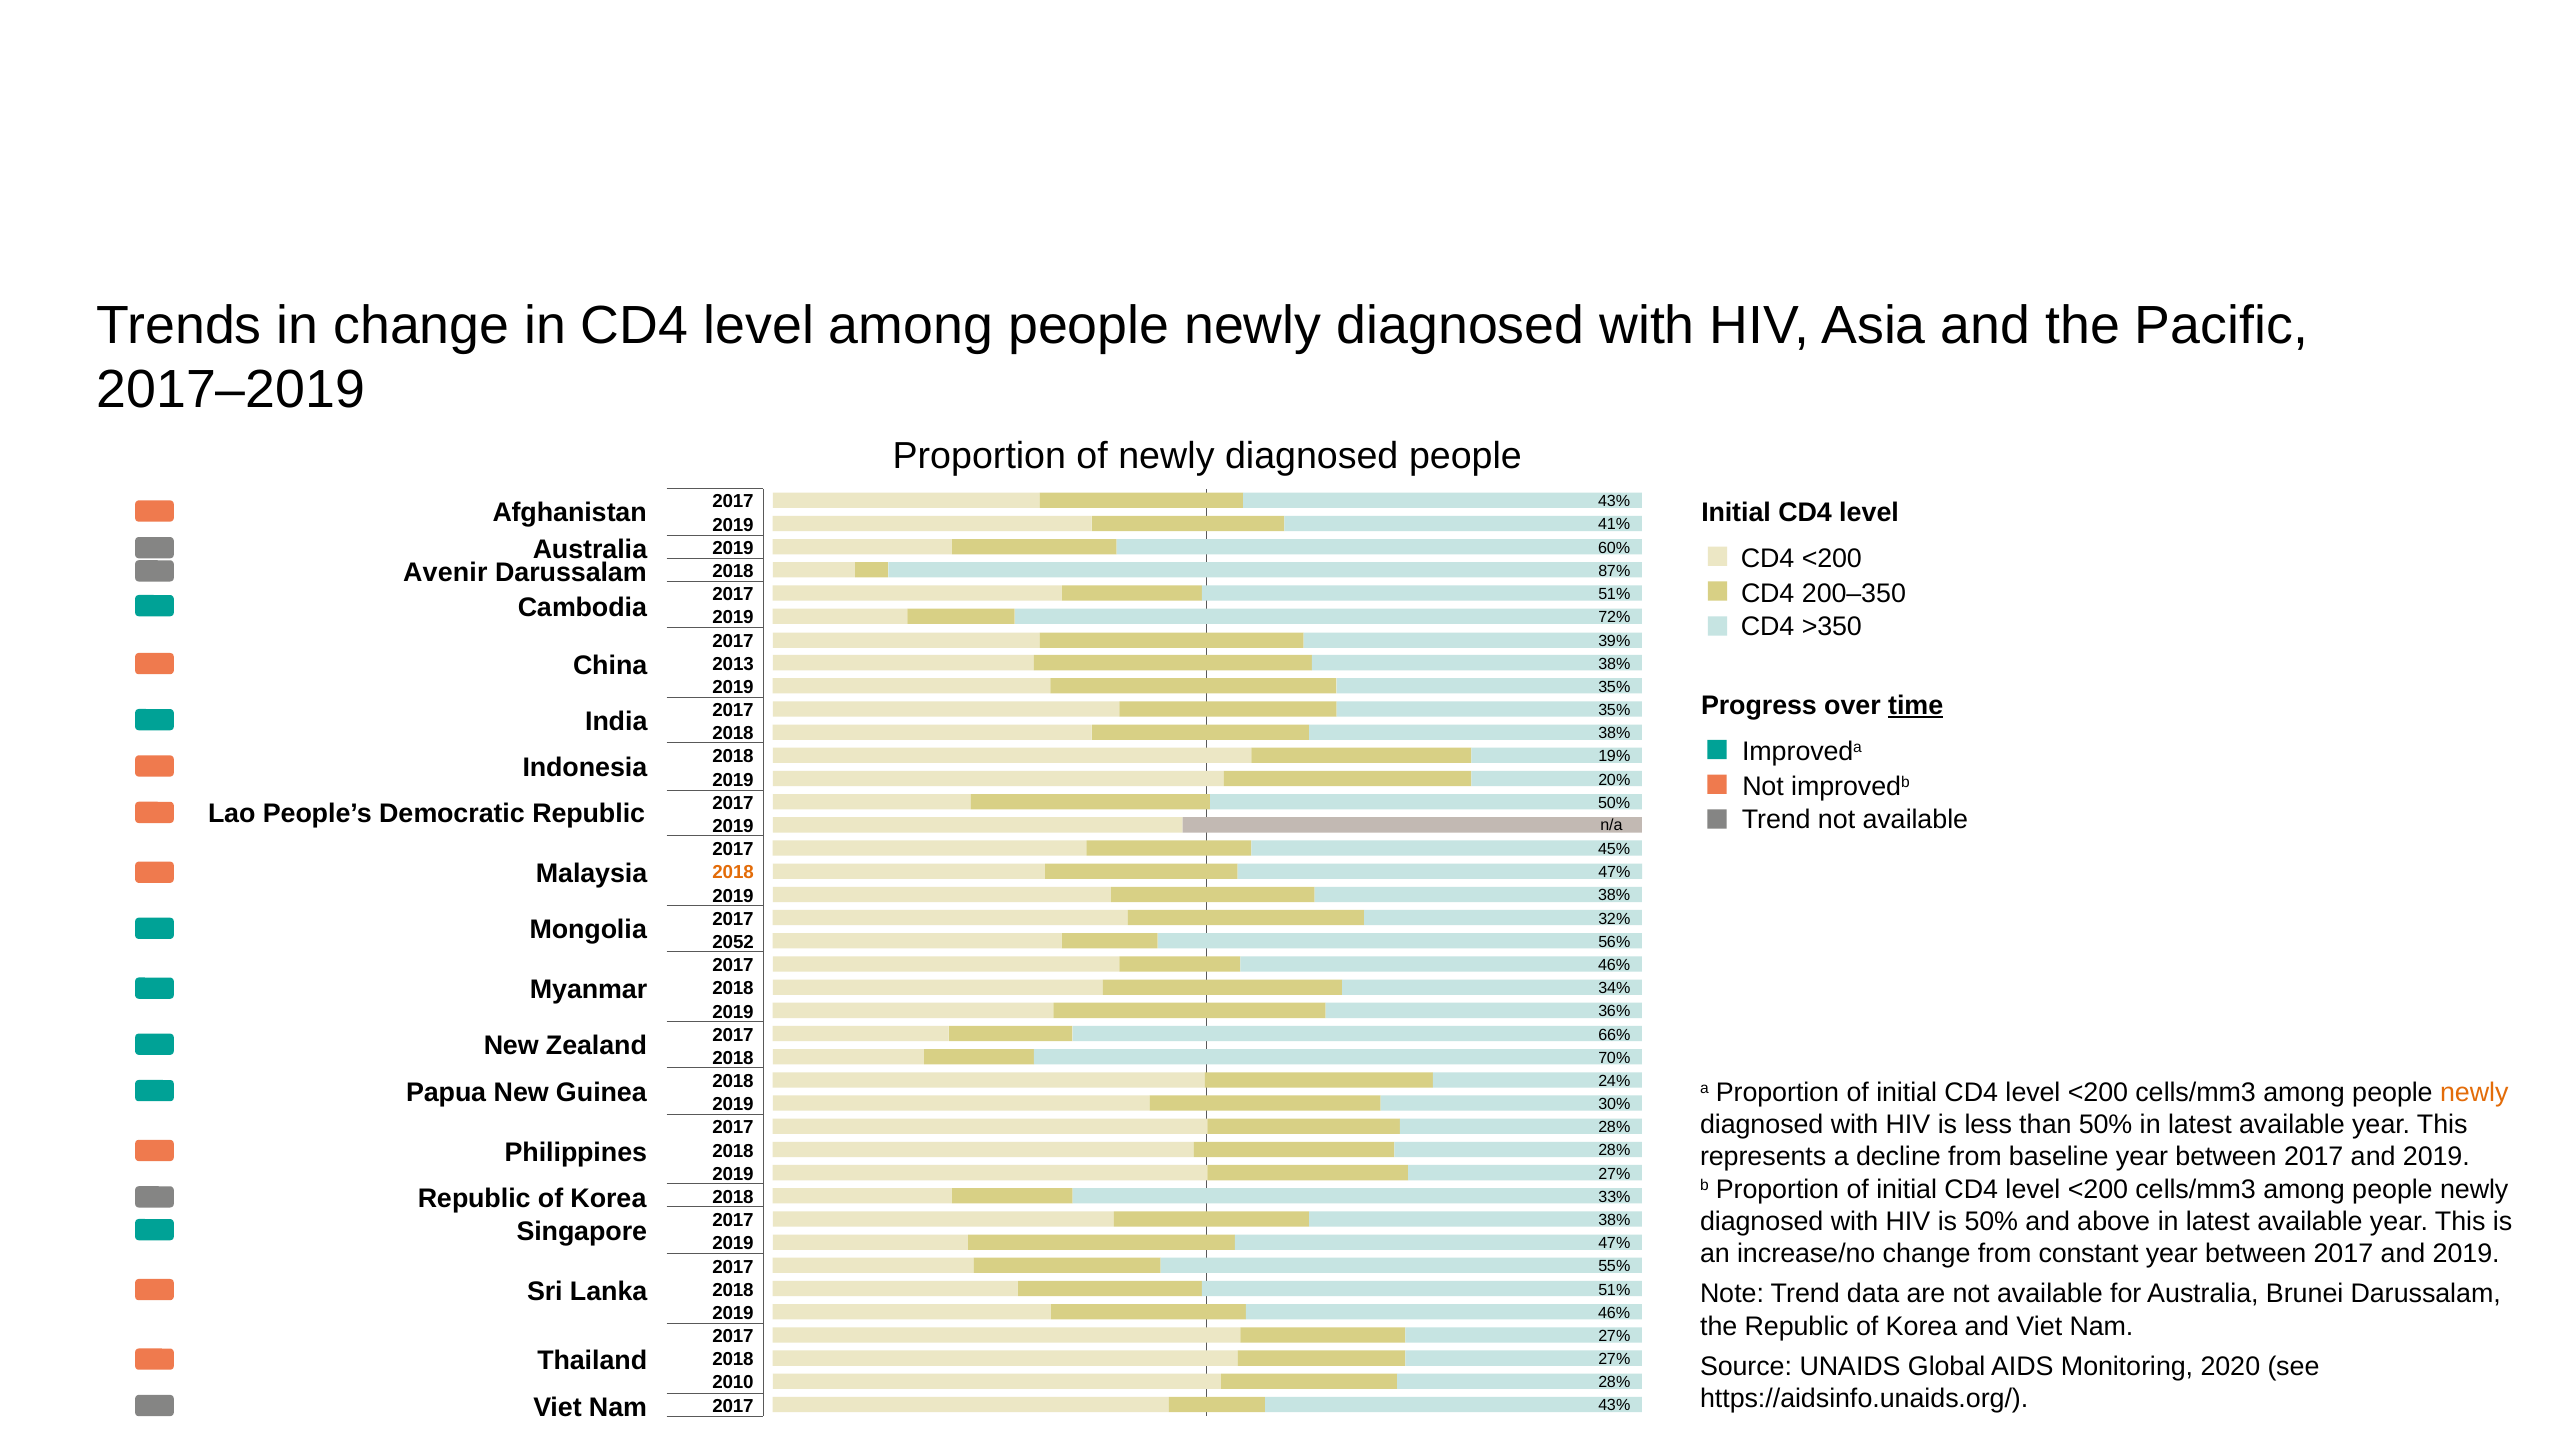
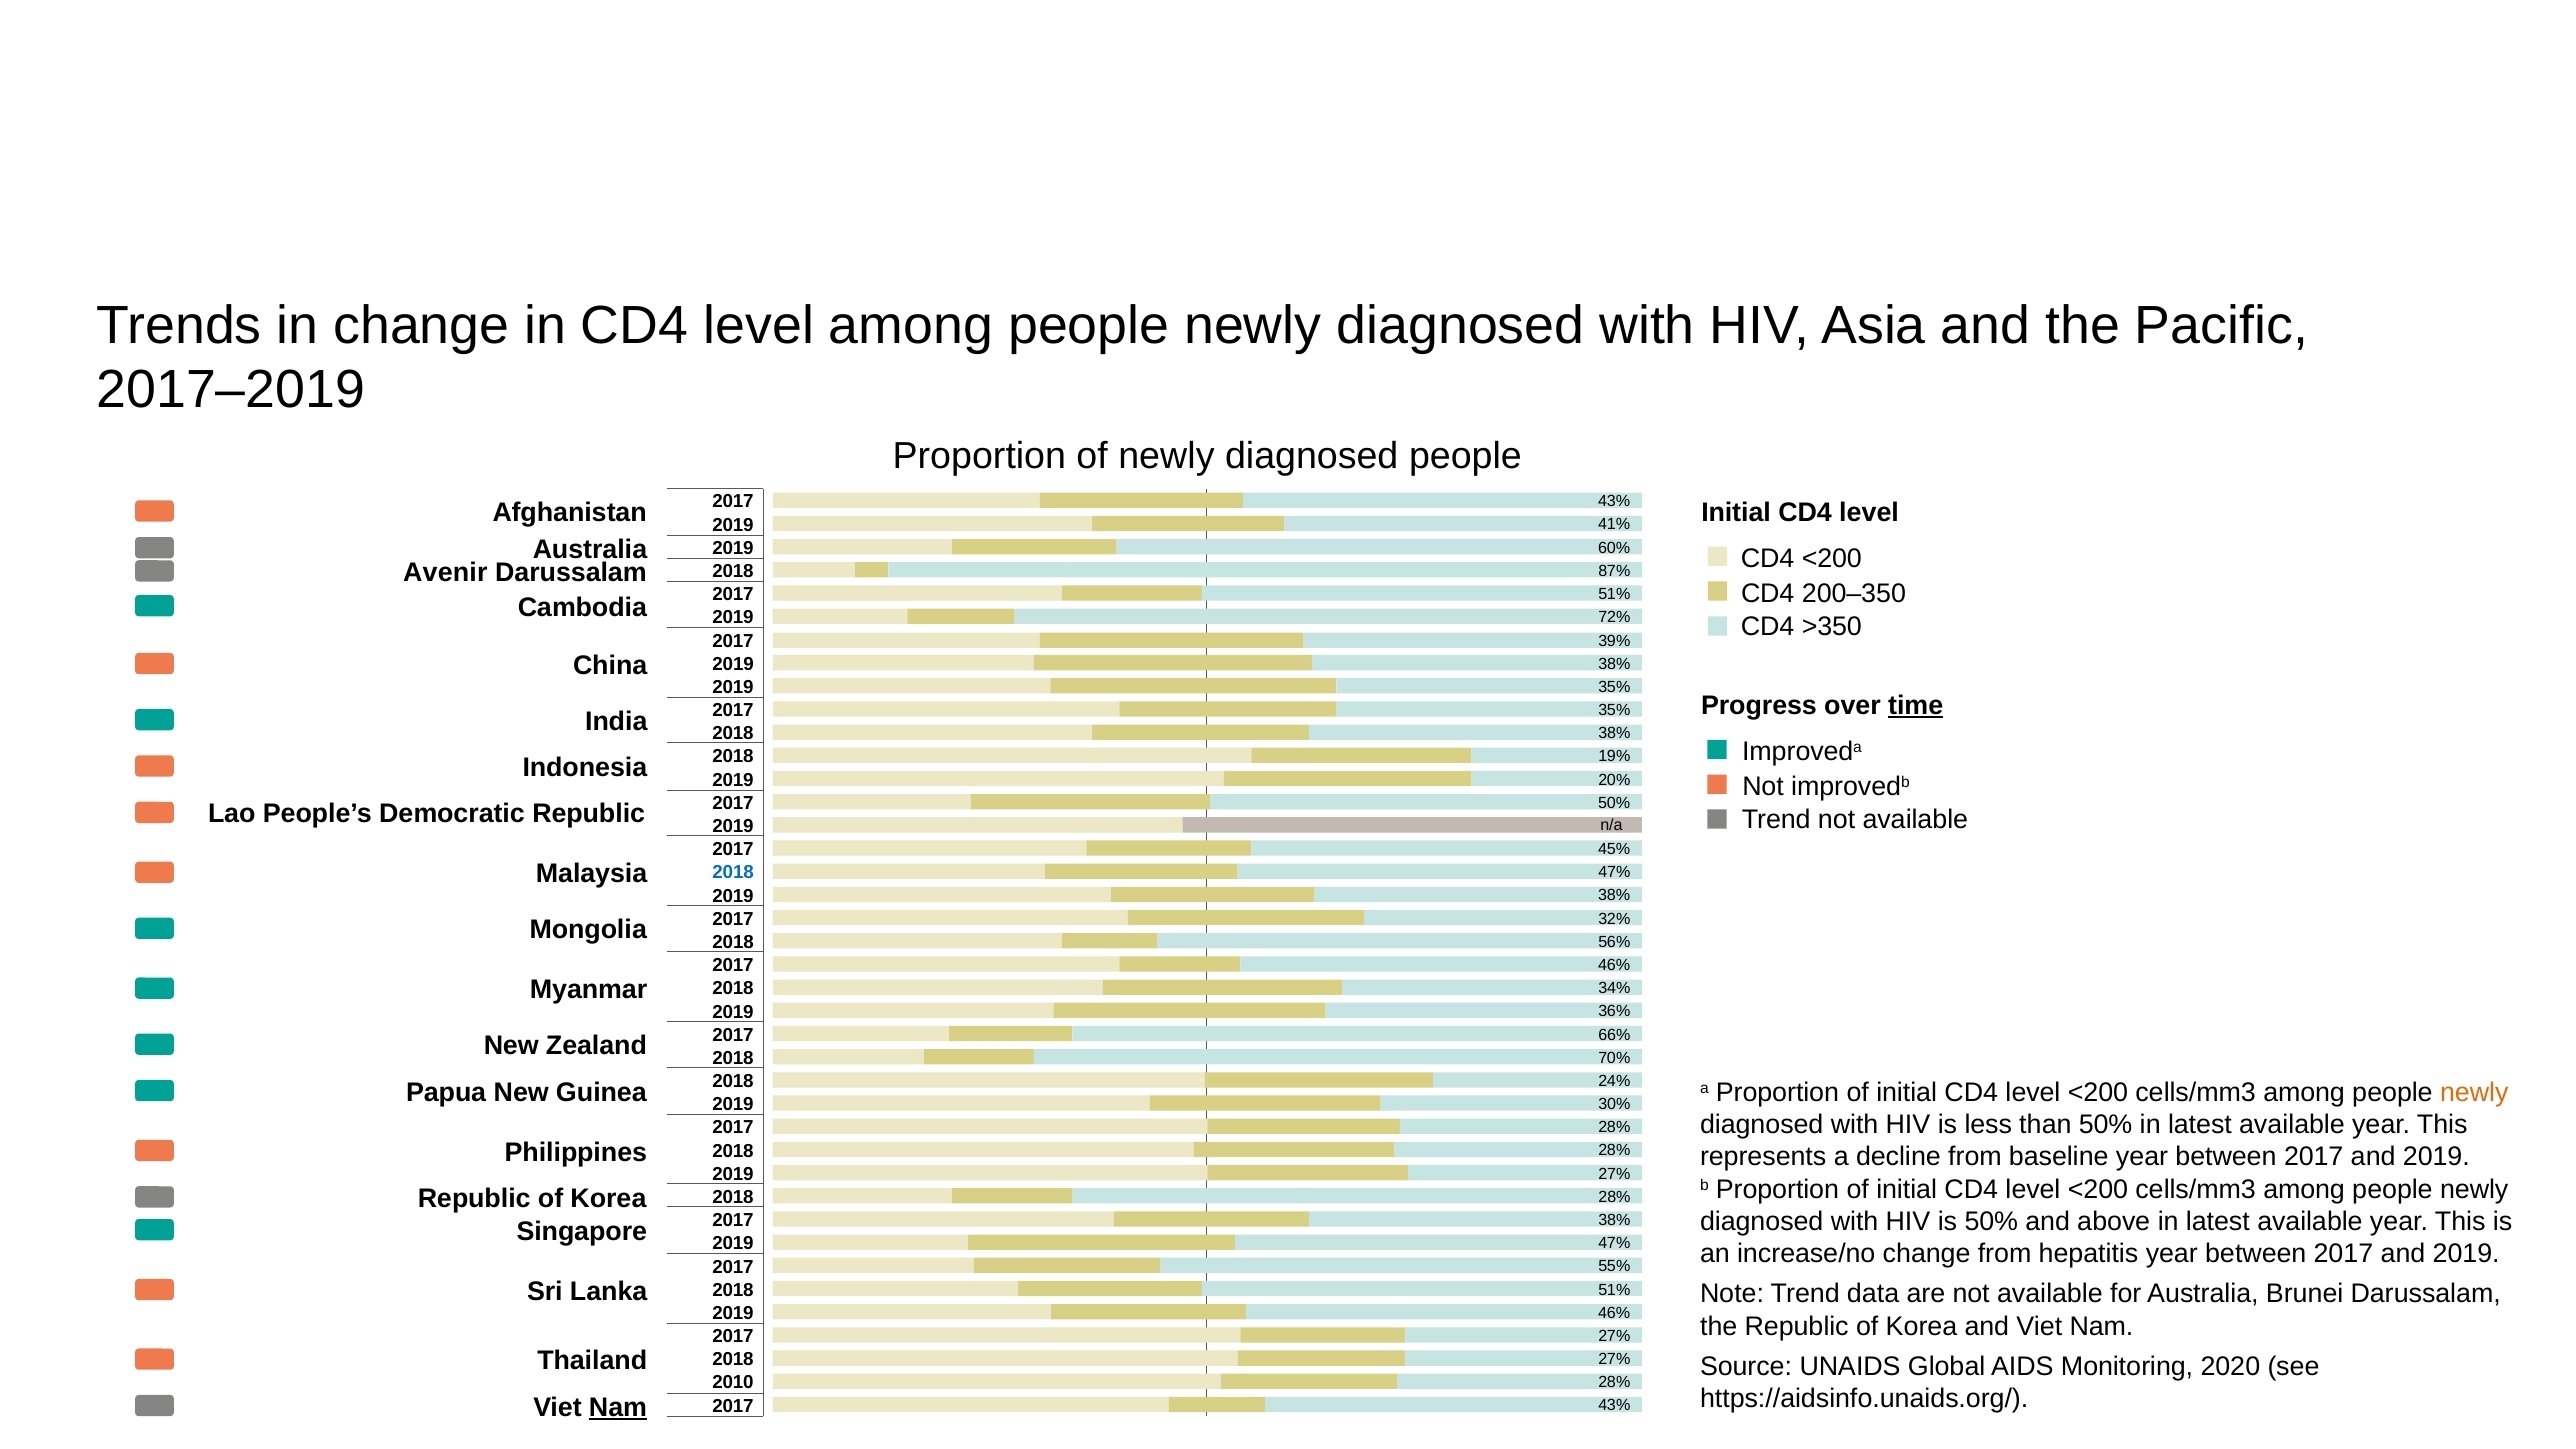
2013: 2013 -> 2019 (733, 664)
2018 colour: orange -> blue (733, 873)
2052: 2052 -> 2018 (733, 942)
33%: 33% -> 28% (1614, 1197)
constant: constant -> hepatitis (2088, 1254)
Nam underline: none -> present (618, 1407)
